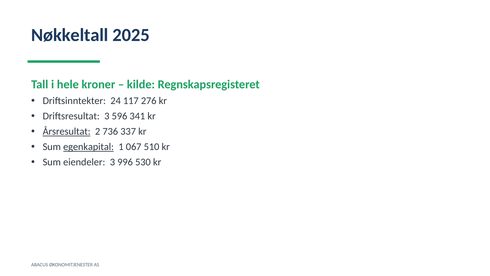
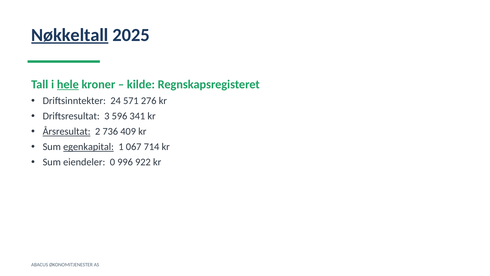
Nøkkeltall underline: none -> present (70, 35)
hele underline: none -> present (68, 84)
117: 117 -> 571 (131, 101)
337: 337 -> 409 (128, 131)
510: 510 -> 714 (152, 147)
eiendeler 3: 3 -> 0 (112, 162)
530: 530 -> 922 (143, 162)
